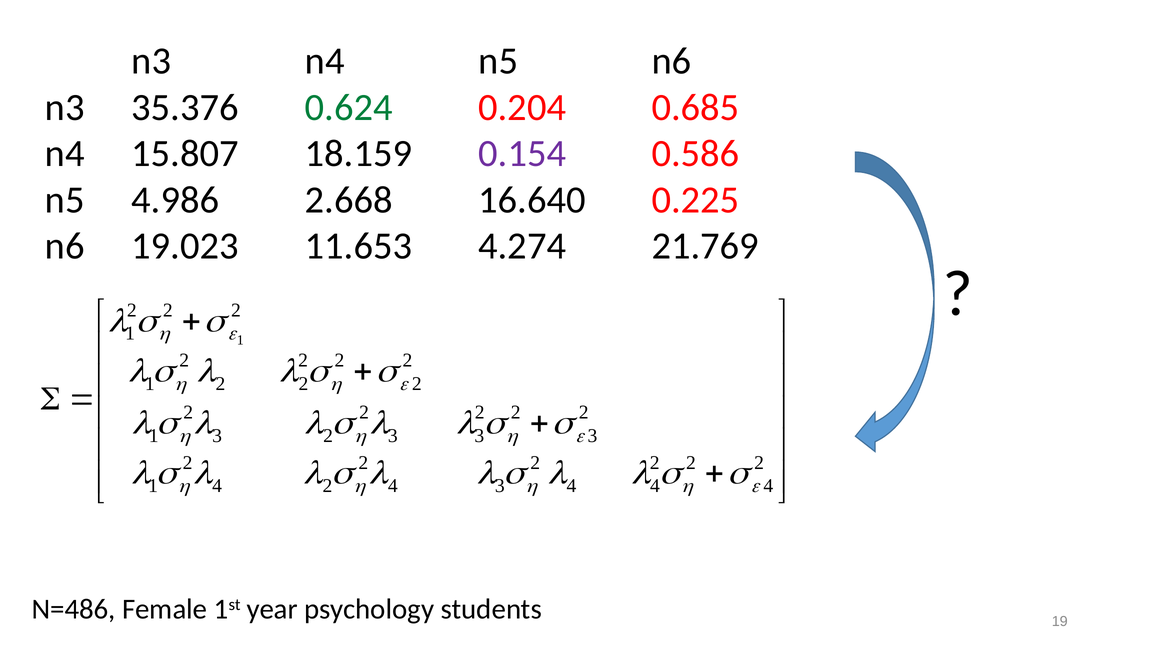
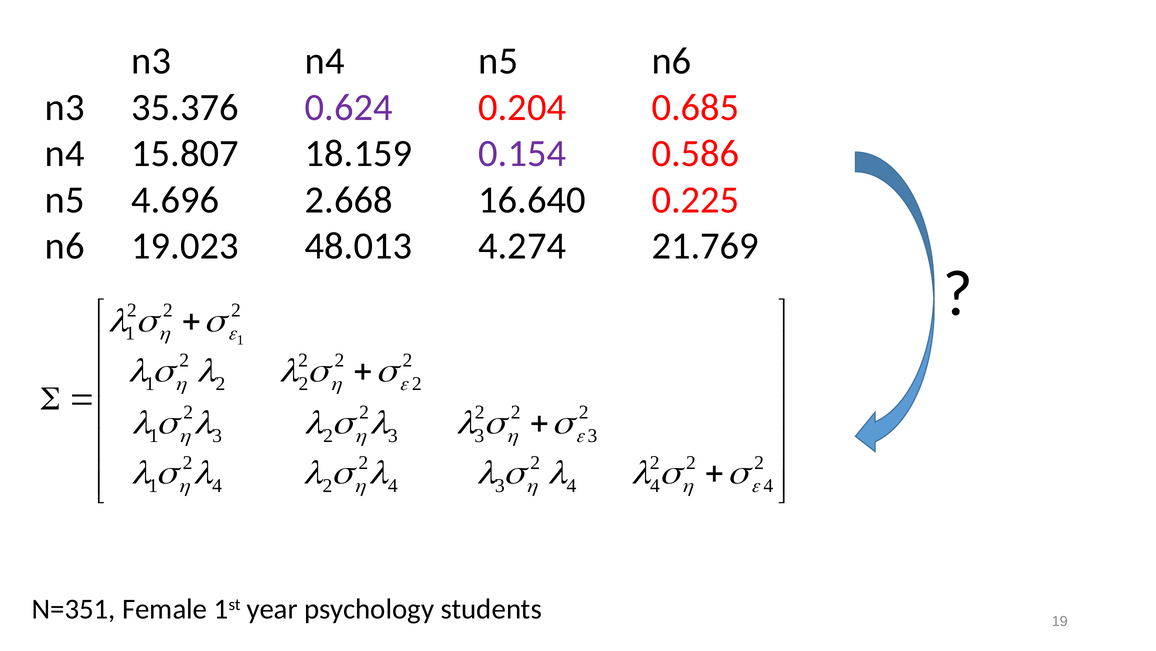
0.624 colour: green -> purple (349, 107)
4.986: 4.986 -> 4.696 (175, 200)
11.653: 11.653 -> 48.013 (359, 246)
N=486: N=486 -> N=351 (74, 609)
